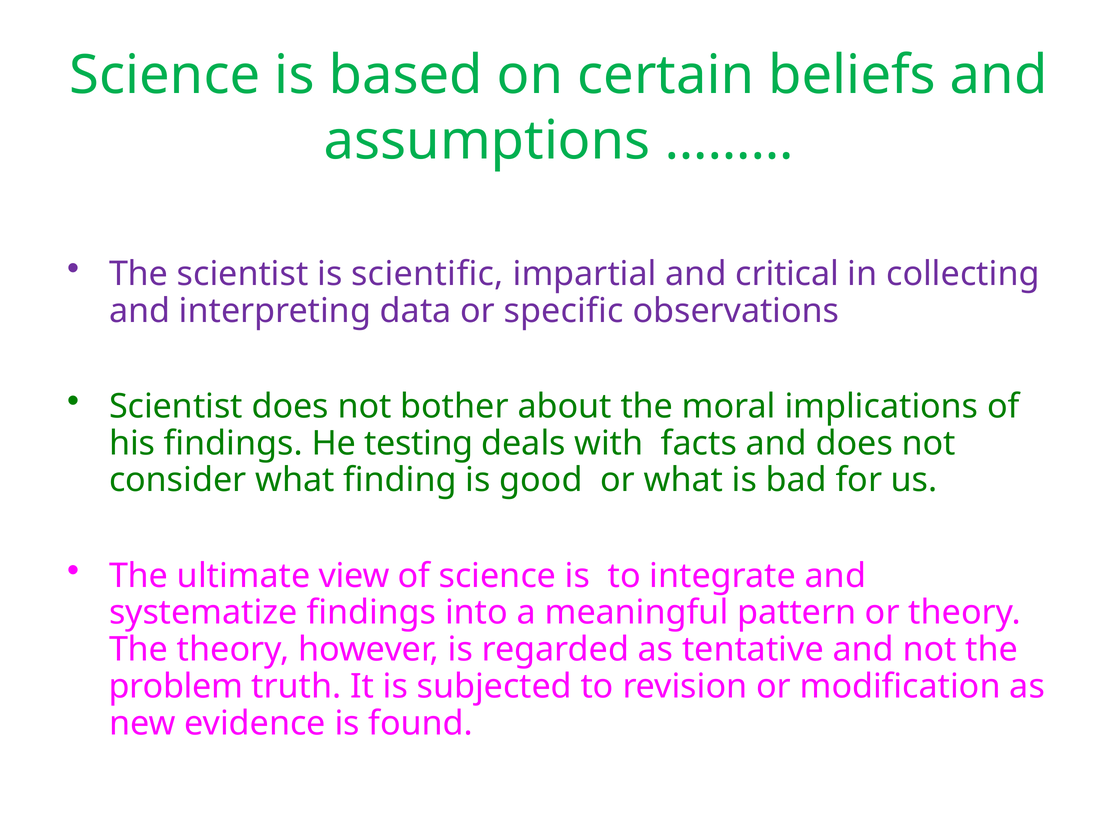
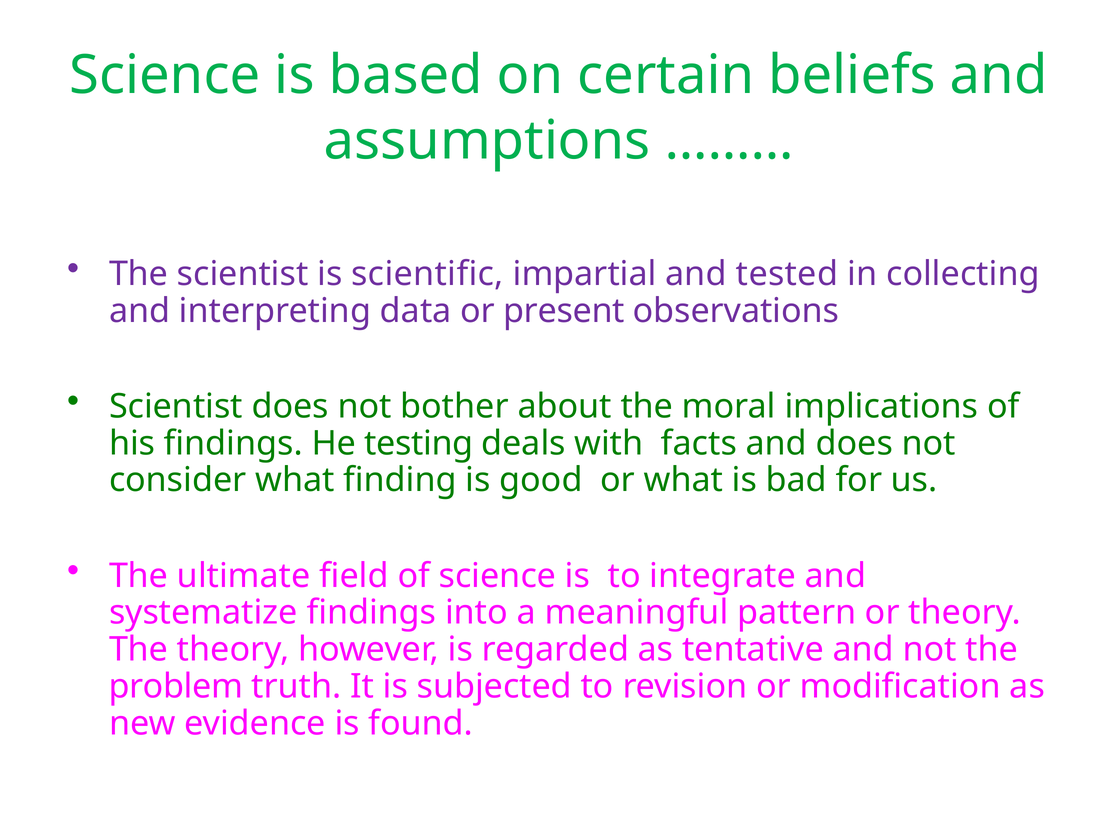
critical: critical -> tested (787, 274)
specific: specific -> present (564, 311)
view: view -> field (354, 576)
